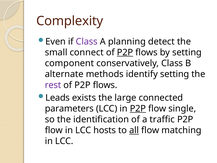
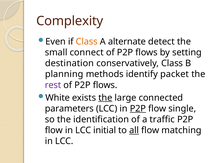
Class colour: purple -> orange (87, 41)
planning: planning -> alternate (127, 41)
P2P underline: present -> none (125, 52)
component: component -> destination (69, 63)
alternate: alternate -> planning (64, 74)
identify setting: setting -> packet (175, 74)
Leads: Leads -> White (58, 98)
the underline: none -> present (105, 98)
hosts: hosts -> initial (105, 130)
